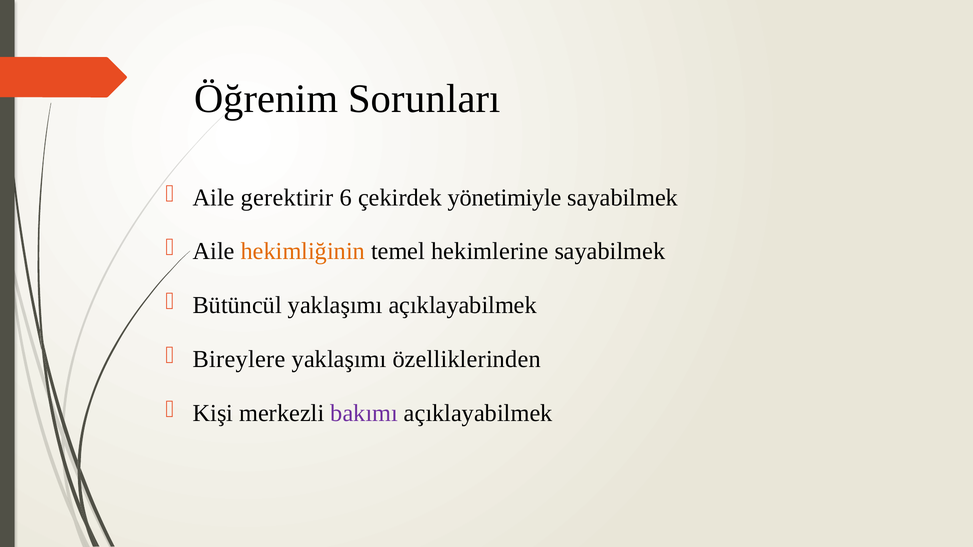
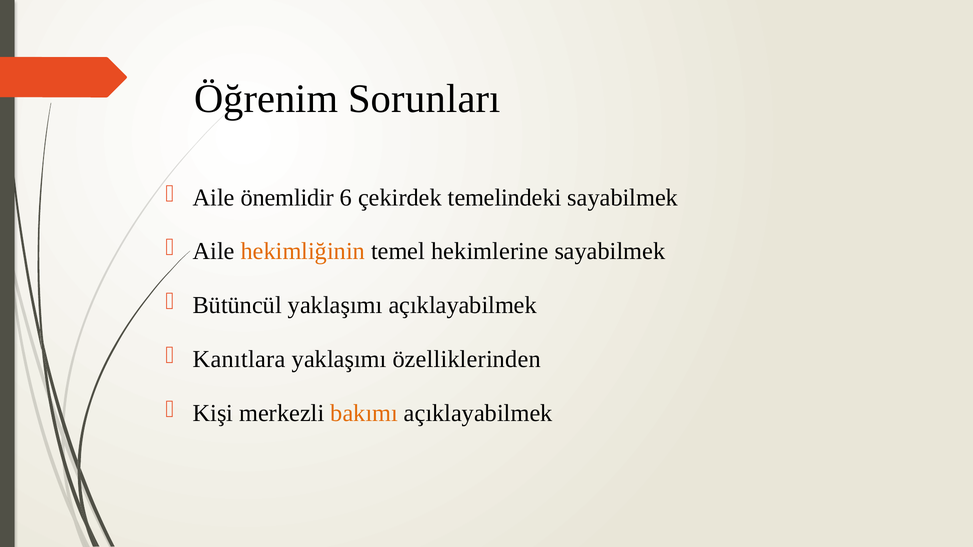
gerektirir: gerektirir -> önemlidir (287, 198)
yönetimiyle: yönetimiyle -> temelindeki (505, 198)
Bireylere: Bireylere -> Kanıtlara (239, 359)
bakımı colour: purple -> orange (364, 413)
